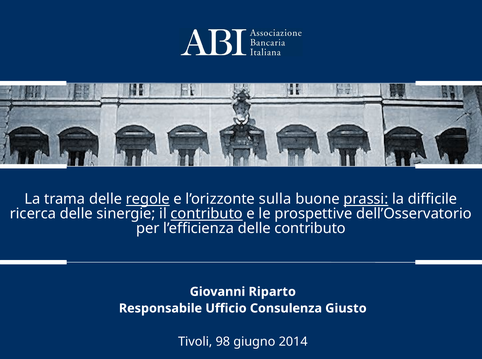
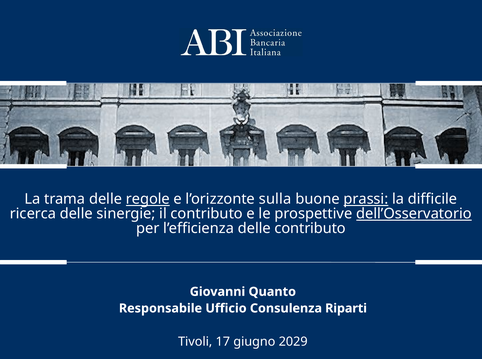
contributo underline: present -> none (207, 214)
dell’Osservatorio underline: none -> present (414, 214)
Riparto: Riparto -> Quanto (272, 292)
Giusto: Giusto -> Riparti (346, 308)
98: 98 -> 17 (223, 342)
2014: 2014 -> 2029 (293, 342)
